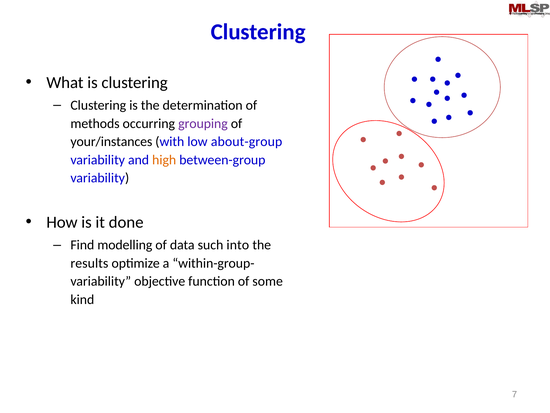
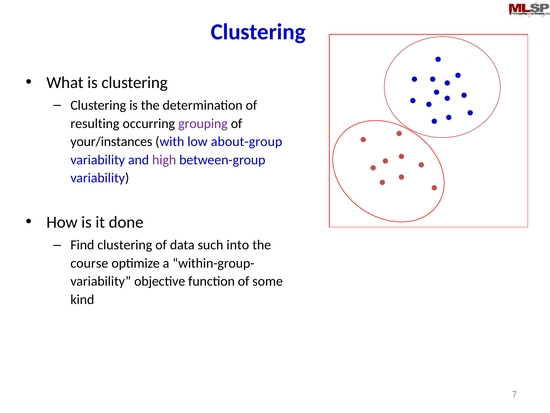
methods: methods -> resulting (95, 123)
high colour: orange -> purple (164, 160)
Find modelling: modelling -> clustering (125, 245)
results: results -> course (89, 263)
